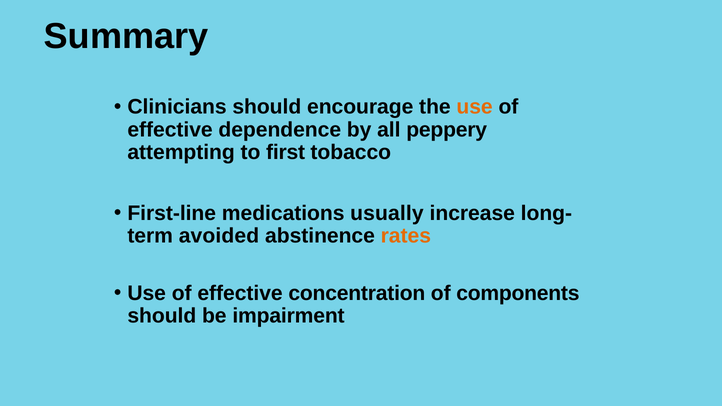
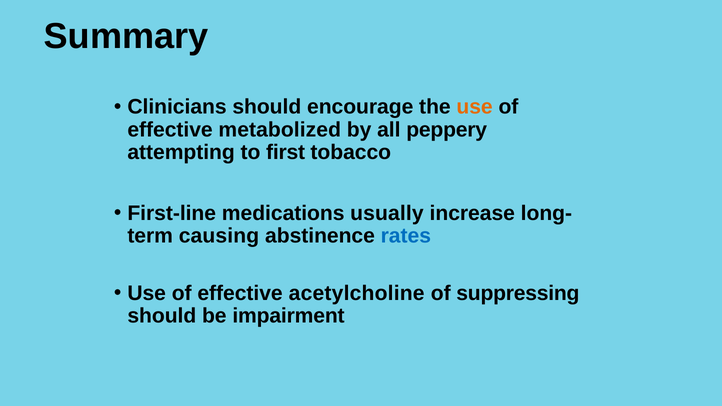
dependence: dependence -> metabolized (280, 130)
avoided: avoided -> causing (219, 236)
rates colour: orange -> blue (406, 236)
concentration: concentration -> acetylcholine (357, 293)
components: components -> suppressing (518, 293)
